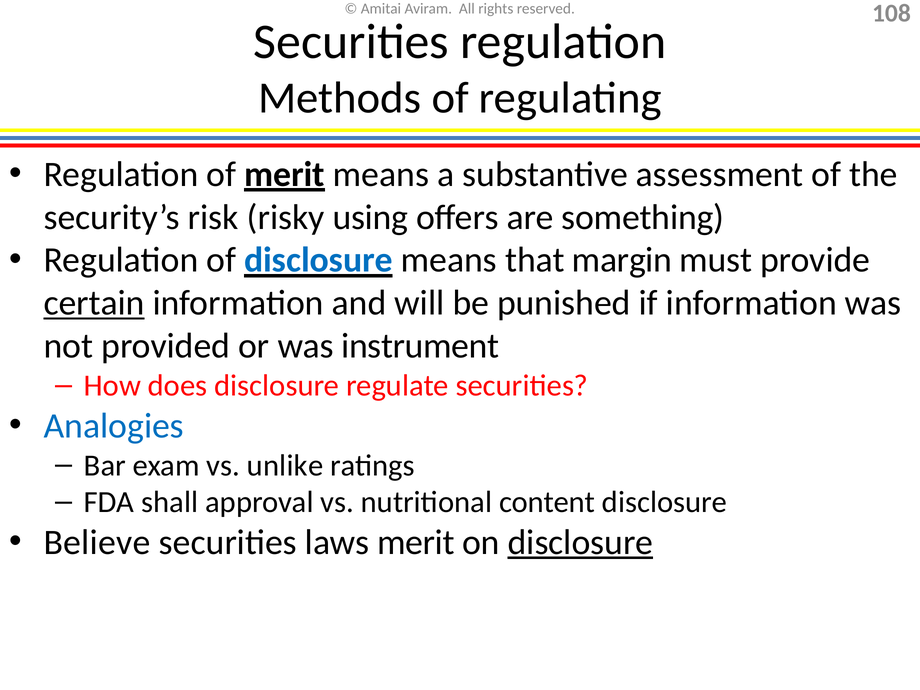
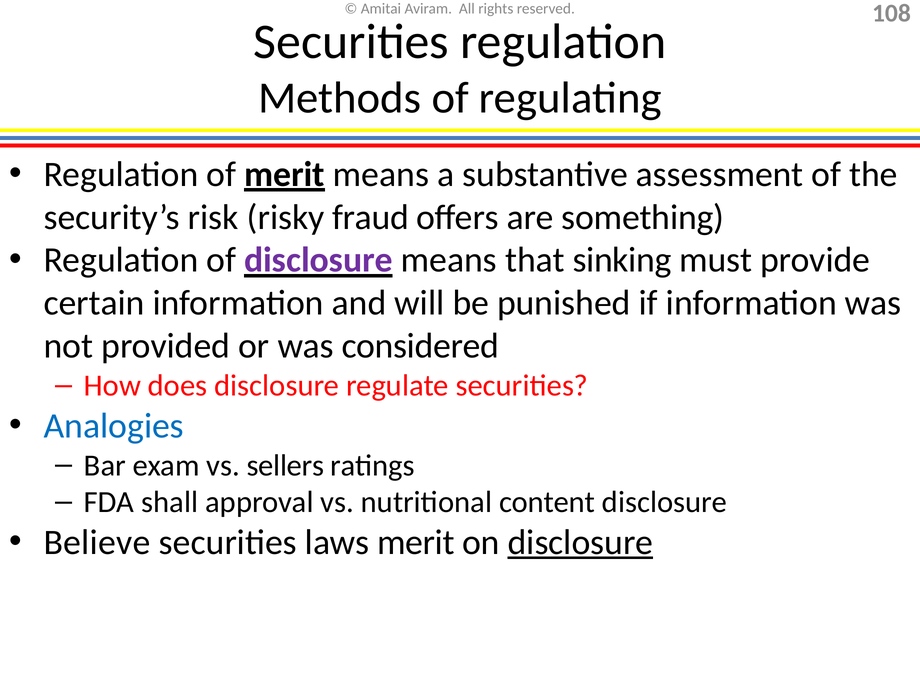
using: using -> fraud (371, 217)
disclosure colour: blue -> purple (319, 260)
margin: margin -> sinking (622, 260)
certain underline: present -> none (94, 303)
instrument: instrument -> considered (420, 346)
unlike: unlike -> sellers (285, 465)
